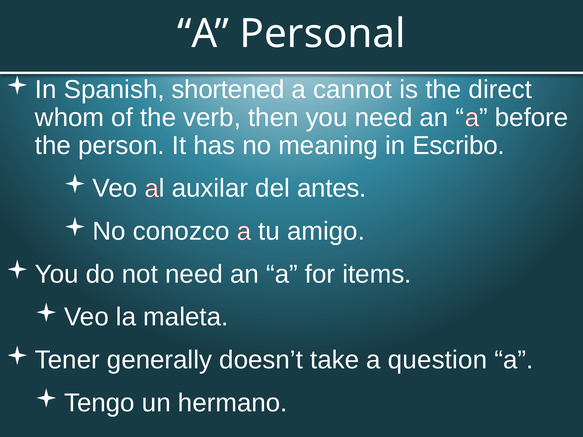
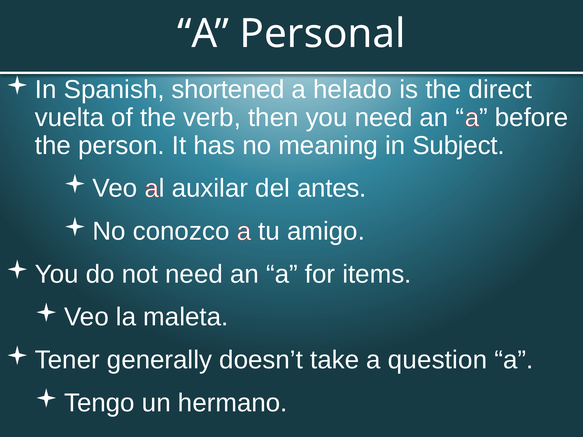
cannot: cannot -> helado (353, 90)
whom: whom -> vuelta (70, 118)
Escribo: Escribo -> Subject (459, 146)
